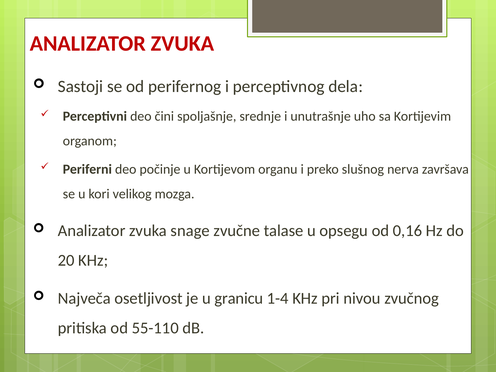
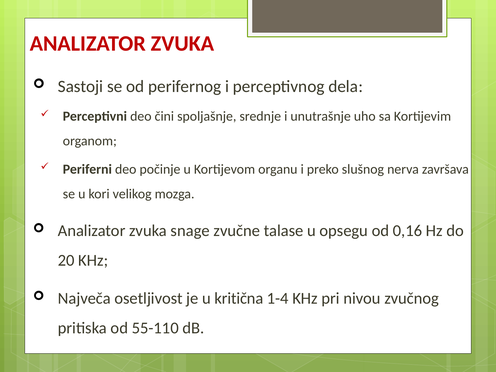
granicu: granicu -> kritična (239, 298)
